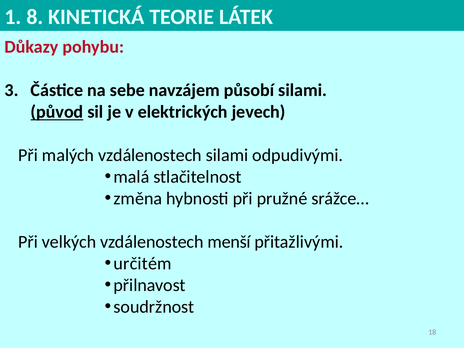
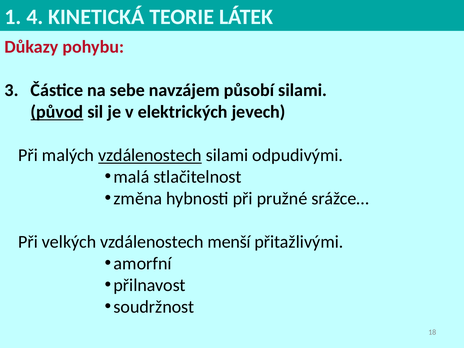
8: 8 -> 4 (35, 17)
vzdálenostech underline: none -> present (150, 155)
určitém: určitém -> amorfní (143, 264)
